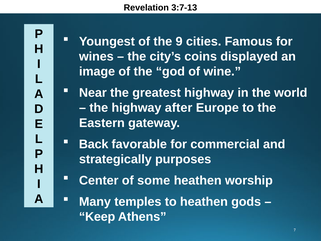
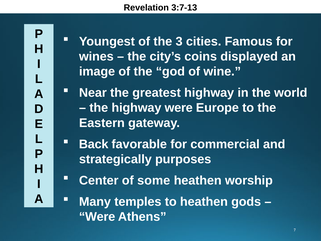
9: 9 -> 3 (179, 42)
highway after: after -> were (179, 108)
Keep: Keep -> Were (97, 216)
